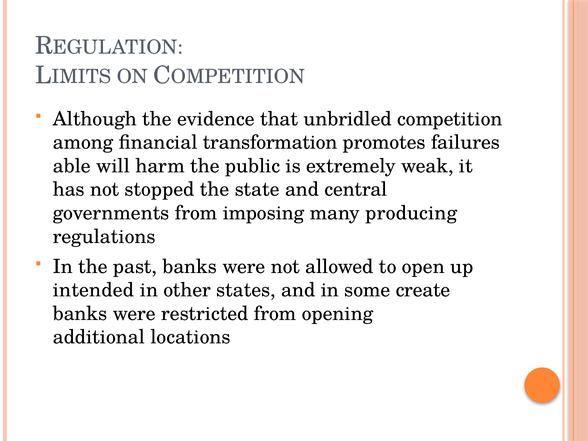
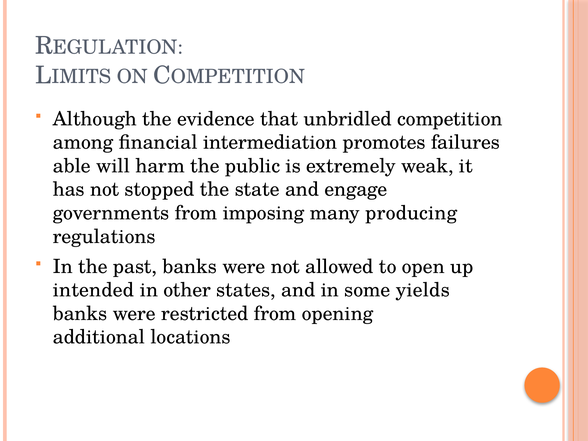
transformation: transformation -> intermediation (270, 142)
central: central -> engage (356, 189)
create: create -> yields (423, 290)
